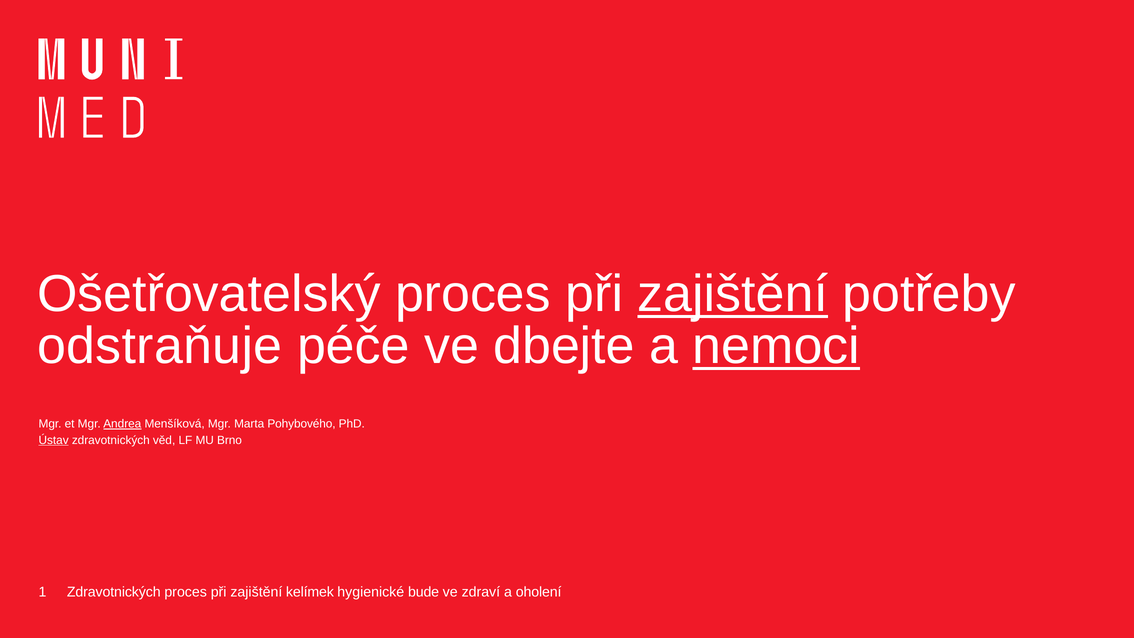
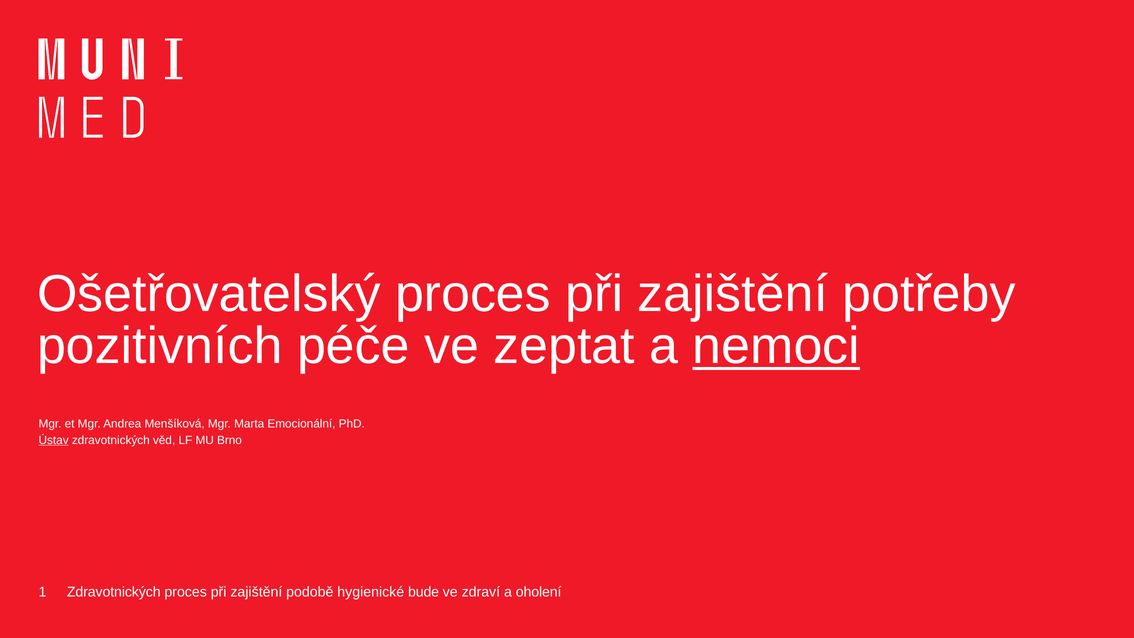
zajištění underline: present -> none (733, 294)
odstraňuje: odstraňuje -> pozitivních (160, 346)
dbejte: dbejte -> zeptat (564, 346)
Andrea underline: present -> none (122, 424)
Pohybového: Pohybového -> Emocionální (301, 424)
kelímek: kelímek -> podobě (310, 592)
